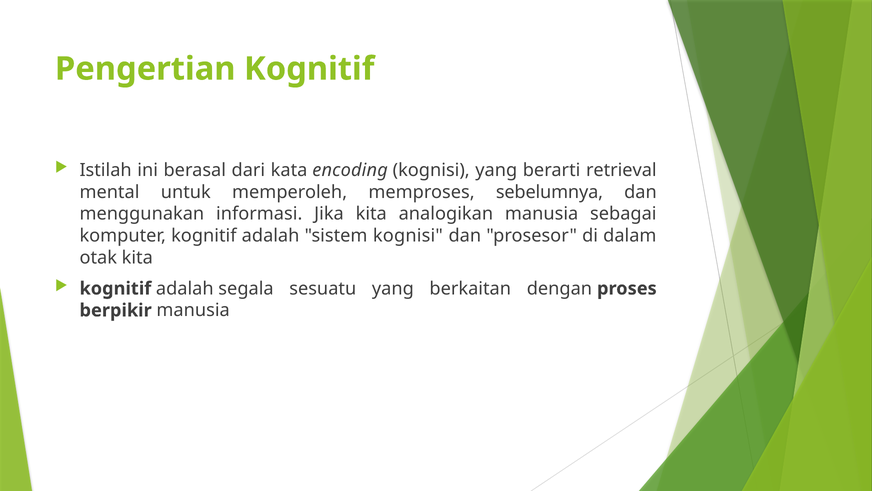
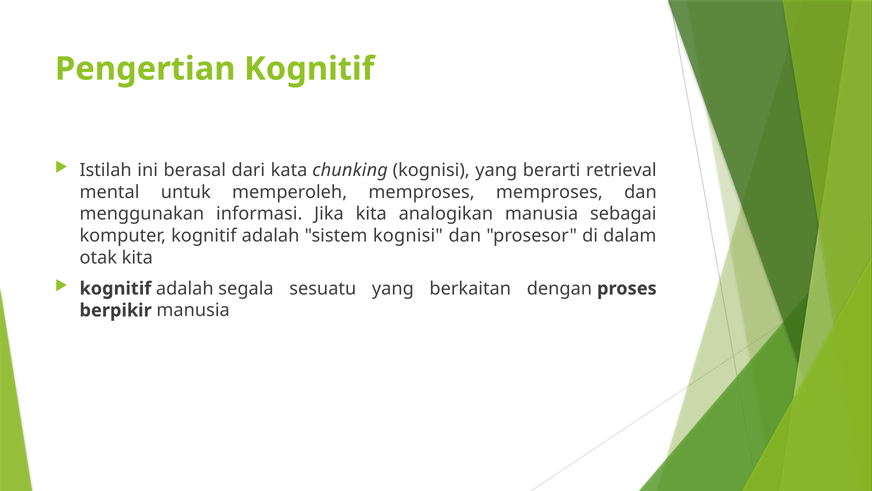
encoding: encoding -> chunking (350, 170)
memproses sebelumnya: sebelumnya -> memproses (549, 192)
